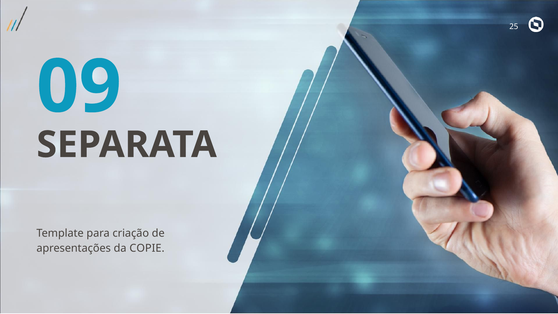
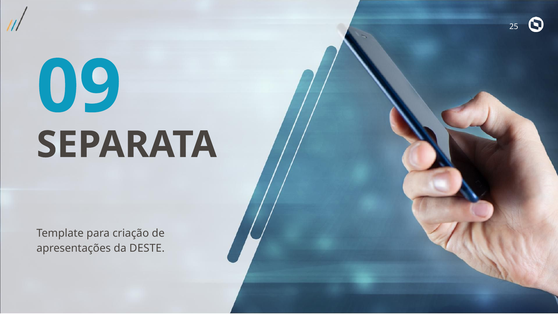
COPIE: COPIE -> DESTE (147, 248)
